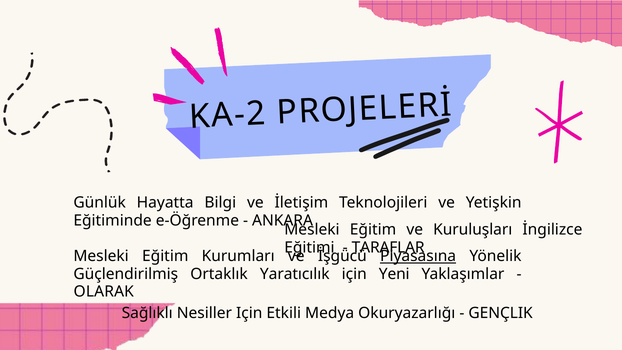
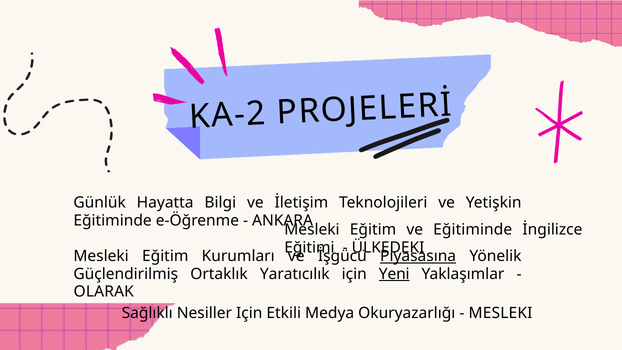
ve Kuruluşları: Kuruluşları -> Eğitiminde (473, 230)
TARAFLAR: TARAFLAR -> ÜLKEDEKI (388, 247)
Yeni underline: none -> present (394, 274)
GENÇLIK: GENÇLIK -> MESLEKI (500, 313)
